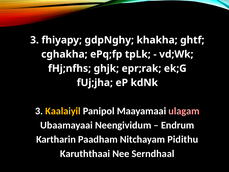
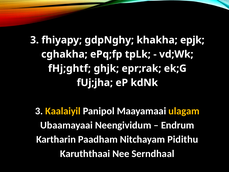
ghtf: ghtf -> epjk (192, 40)
fHj;nfhs: fHj;nfhs -> fHj;ghtf (69, 68)
ulagam colour: pink -> yellow (184, 111)
